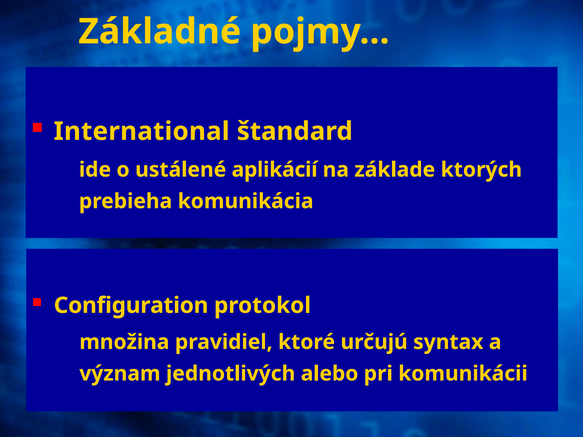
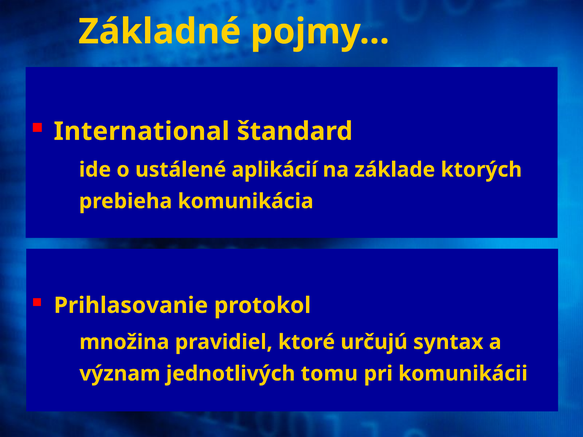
Configuration: Configuration -> Prihlasovanie (131, 306)
alebo: alebo -> tomu (329, 374)
